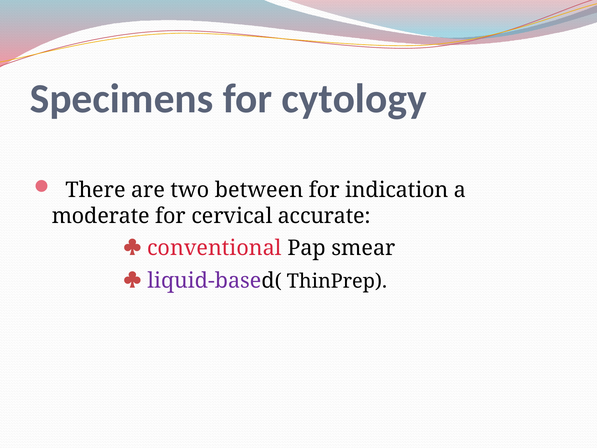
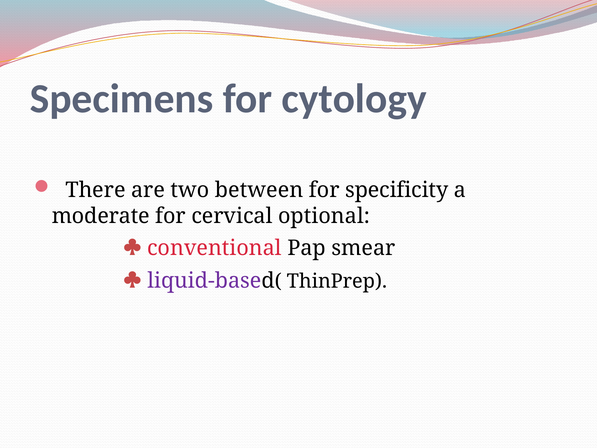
indication: indication -> specificity (397, 190)
accurate: accurate -> optional (324, 216)
